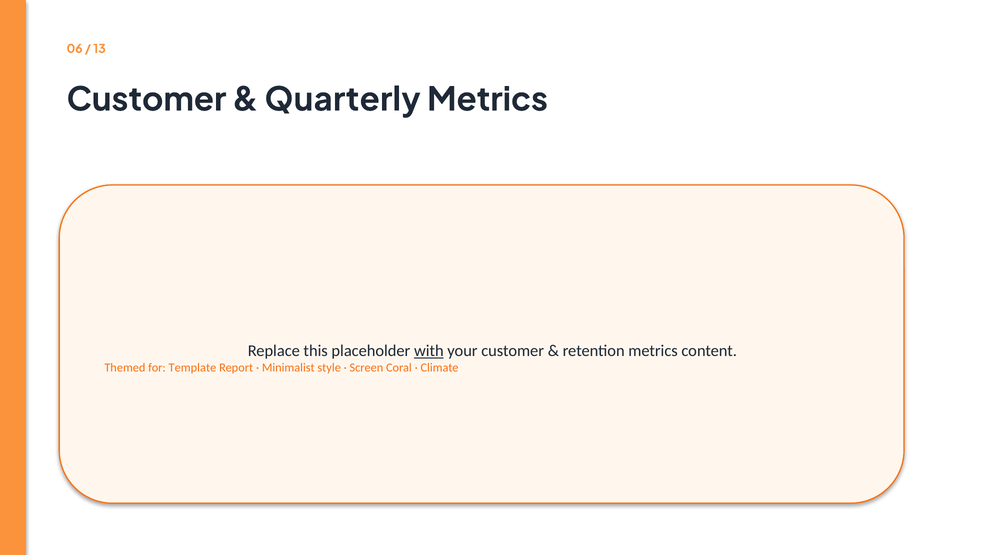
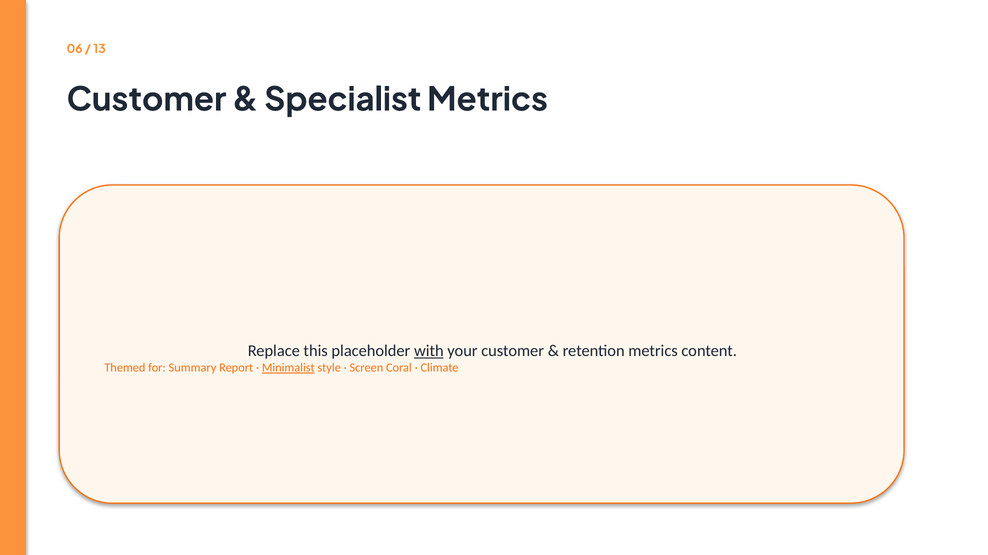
Quarterly: Quarterly -> Specialist (343, 100)
Template: Template -> Summary (192, 368)
Minimalist underline: none -> present (288, 368)
